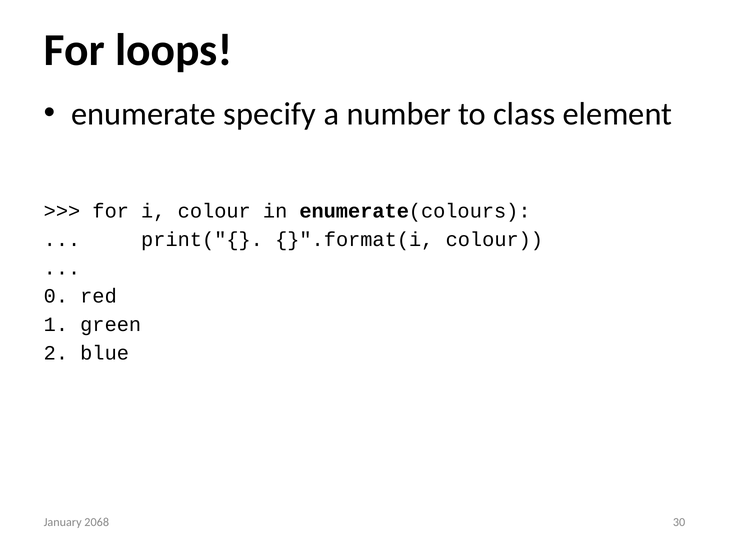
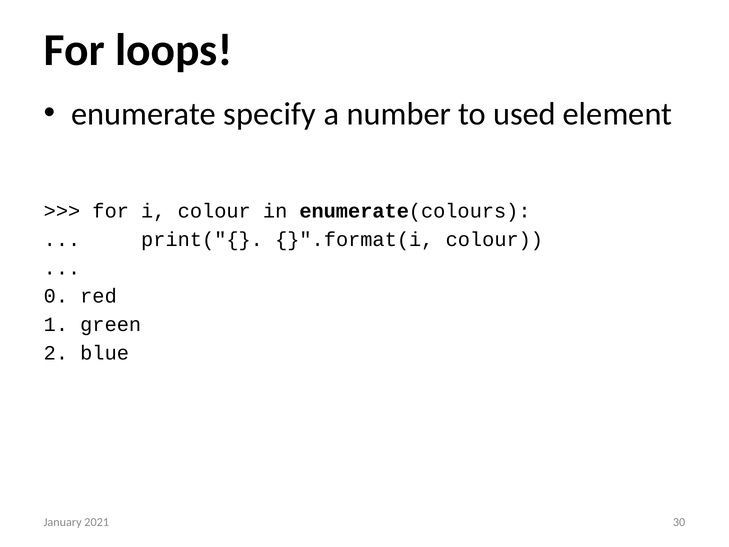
class: class -> used (524, 114)
2068: 2068 -> 2021 (97, 522)
